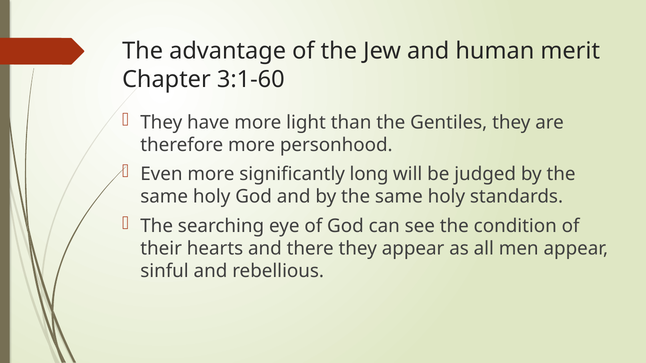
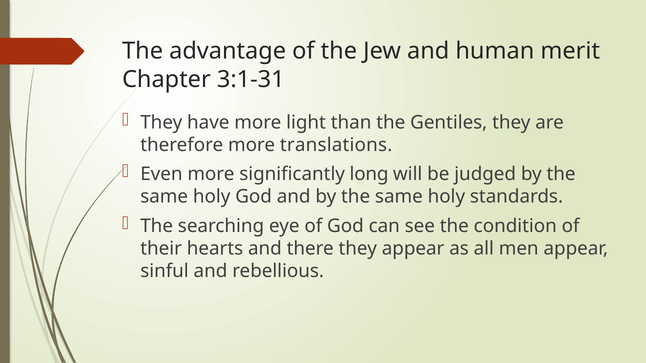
3:1-60: 3:1-60 -> 3:1-31 (251, 80)
personhood: personhood -> translations (336, 145)
